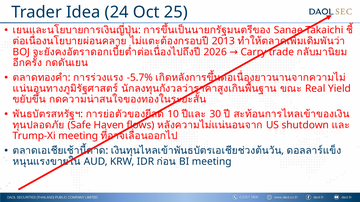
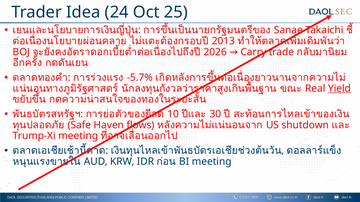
Yield underline: none -> present (340, 89)
